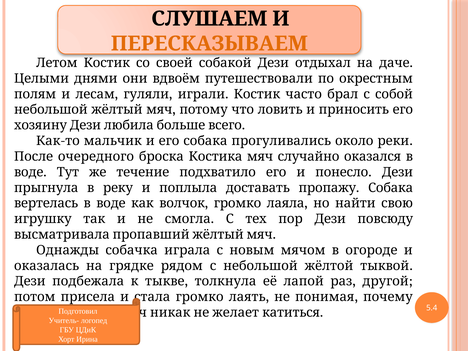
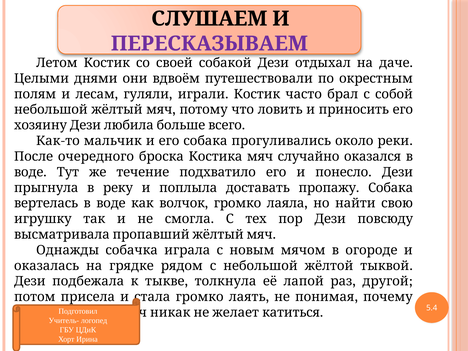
ПЕРЕСКАЗЫВАЕМ colour: orange -> purple (209, 44)
